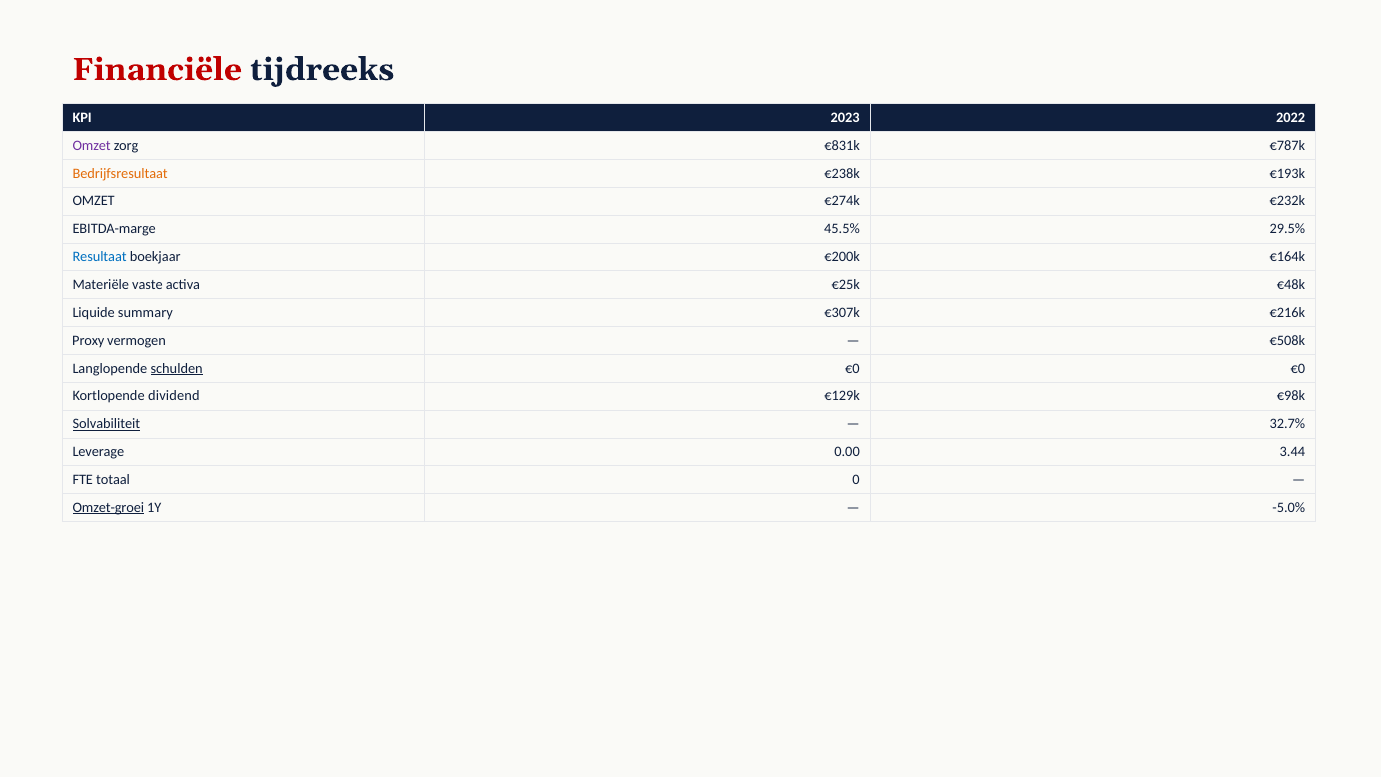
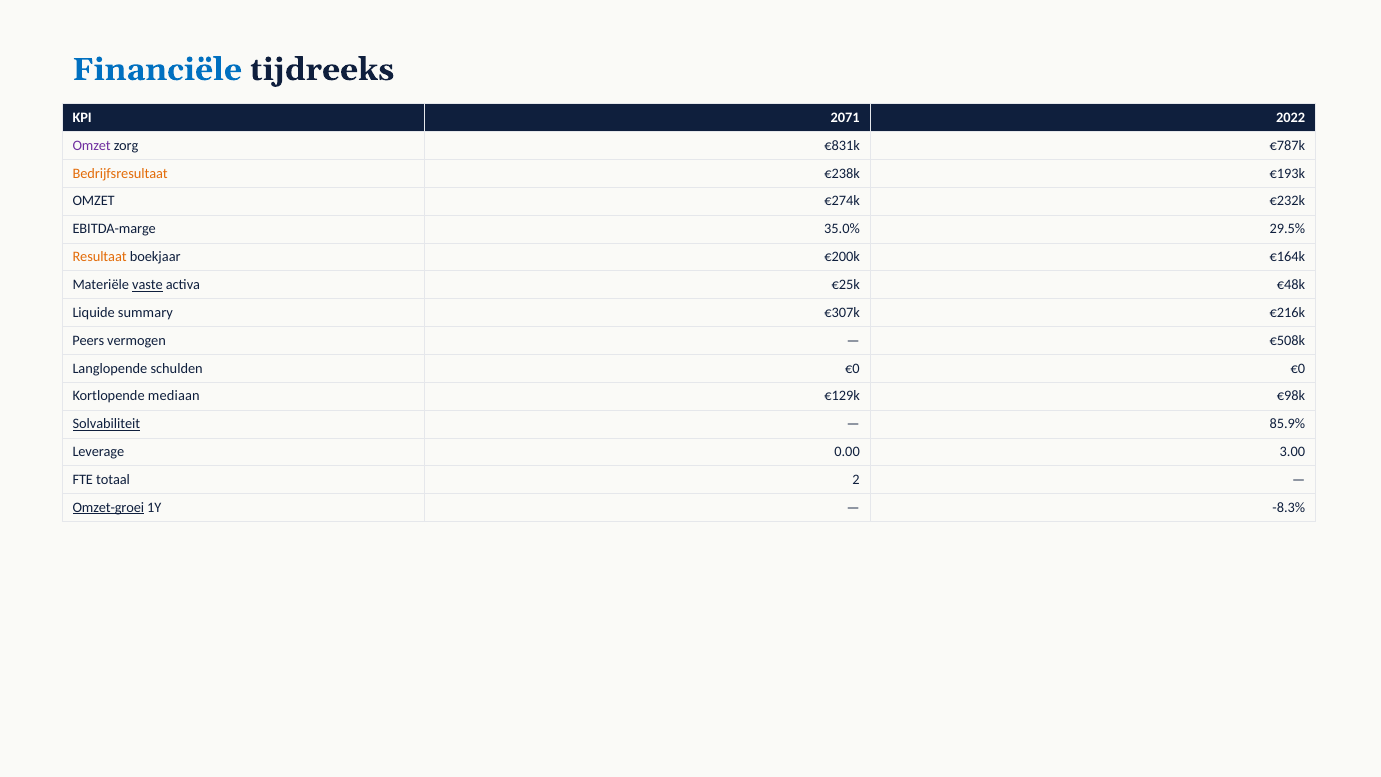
Financiële colour: red -> blue (157, 69)
2023: 2023 -> 2071 (845, 118)
45.5%: 45.5% -> 35.0% (842, 229)
Resultaat colour: blue -> orange (100, 257)
vaste underline: none -> present (148, 285)
Proxy: Proxy -> Peers (88, 340)
schulden underline: present -> none (177, 368)
dividend: dividend -> mediaan (174, 396)
32.7%: 32.7% -> 85.9% (1287, 424)
3.44: 3.44 -> 3.00 (1292, 452)
0: 0 -> 2 (856, 480)
-5.0%: -5.0% -> -8.3% (1289, 508)
